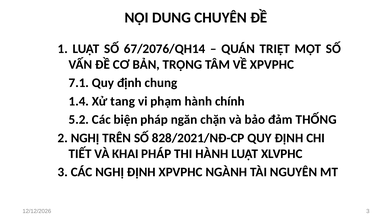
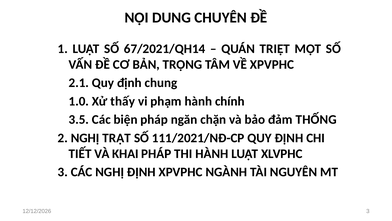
67/2076/QH14: 67/2076/QH14 -> 67/2021/QH14 (165, 49)
7.1: 7.1 -> 2.1 (79, 83)
1.4: 1.4 -> 1.0 (79, 101)
tang: tang -> thấy (123, 101)
5.2: 5.2 -> 3.5 (79, 119)
TRÊN: TRÊN -> TRẬT (117, 138)
828/2021/NĐ-CP: 828/2021/NĐ-CP -> 111/2021/NĐ-CP (198, 138)
